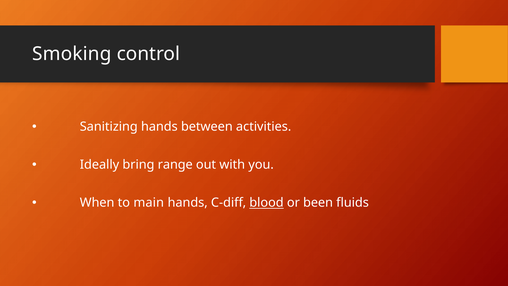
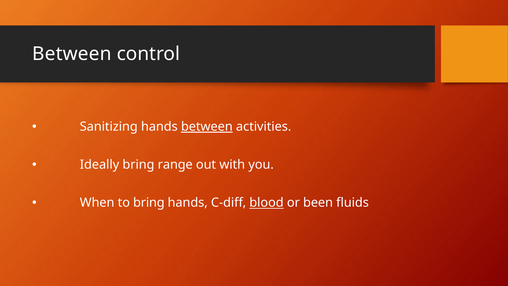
Smoking: Smoking -> Between (72, 54)
between underline: none -> present (207, 127)
to main: main -> bring (149, 203)
